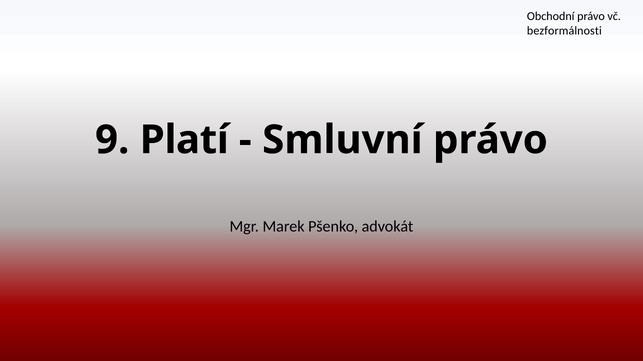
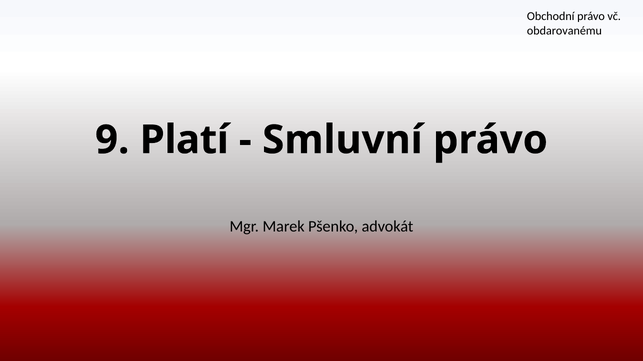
bezformálnosti: bezformálnosti -> obdarovanému (564, 31)
